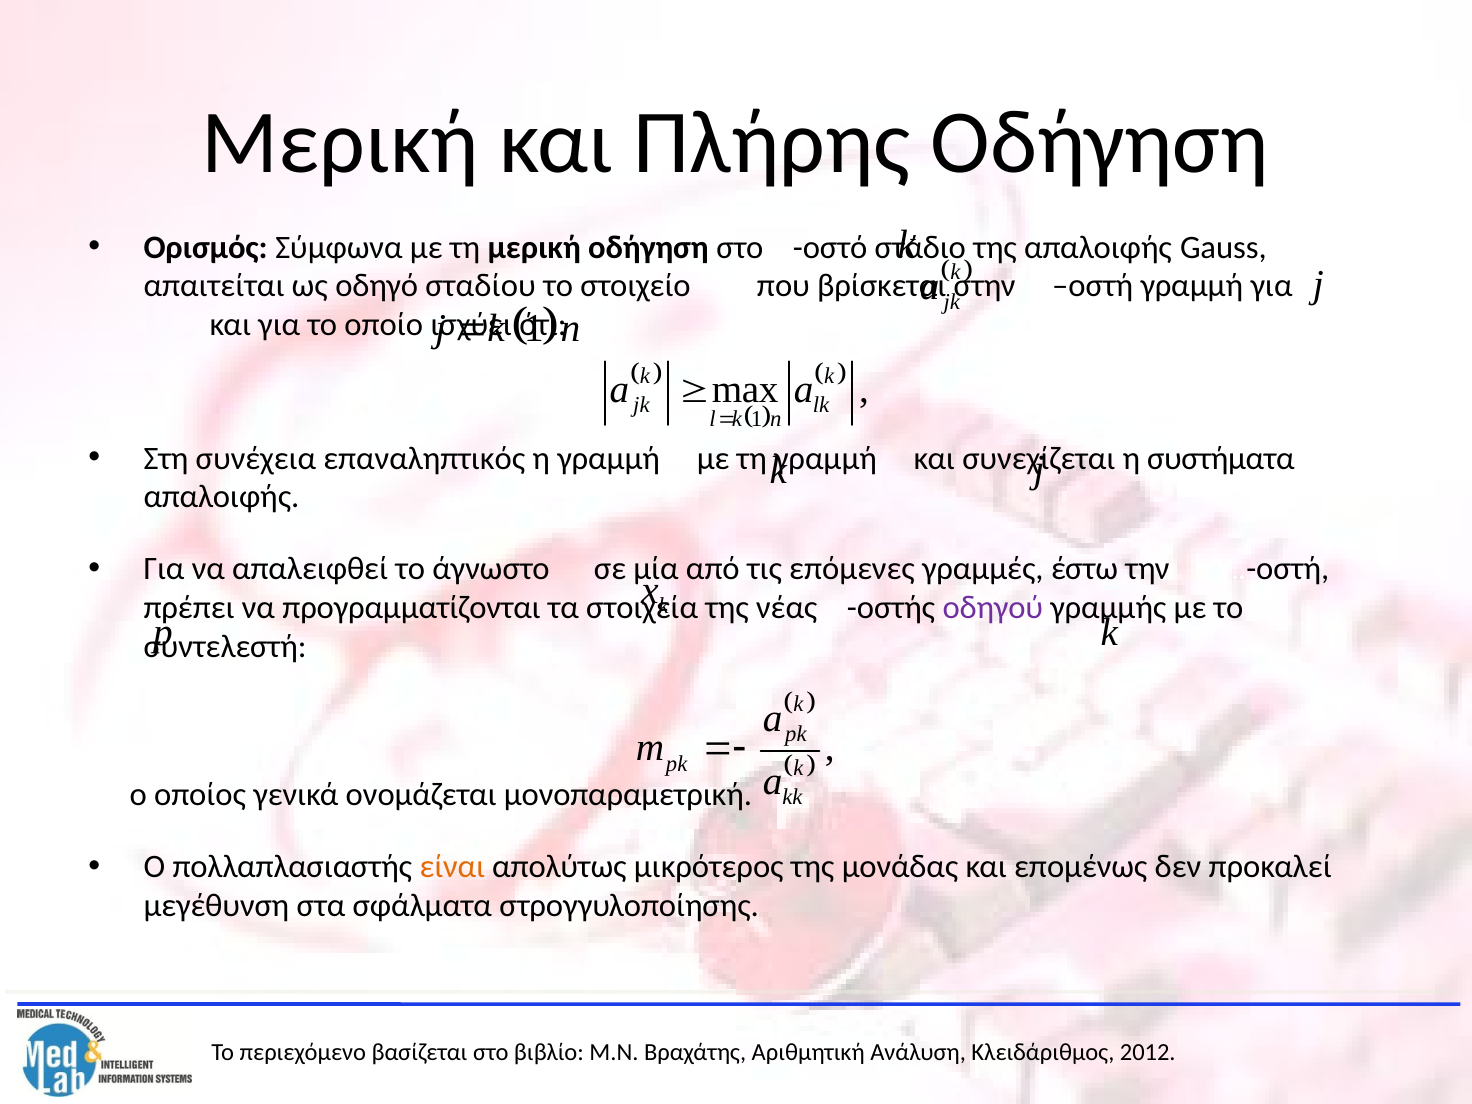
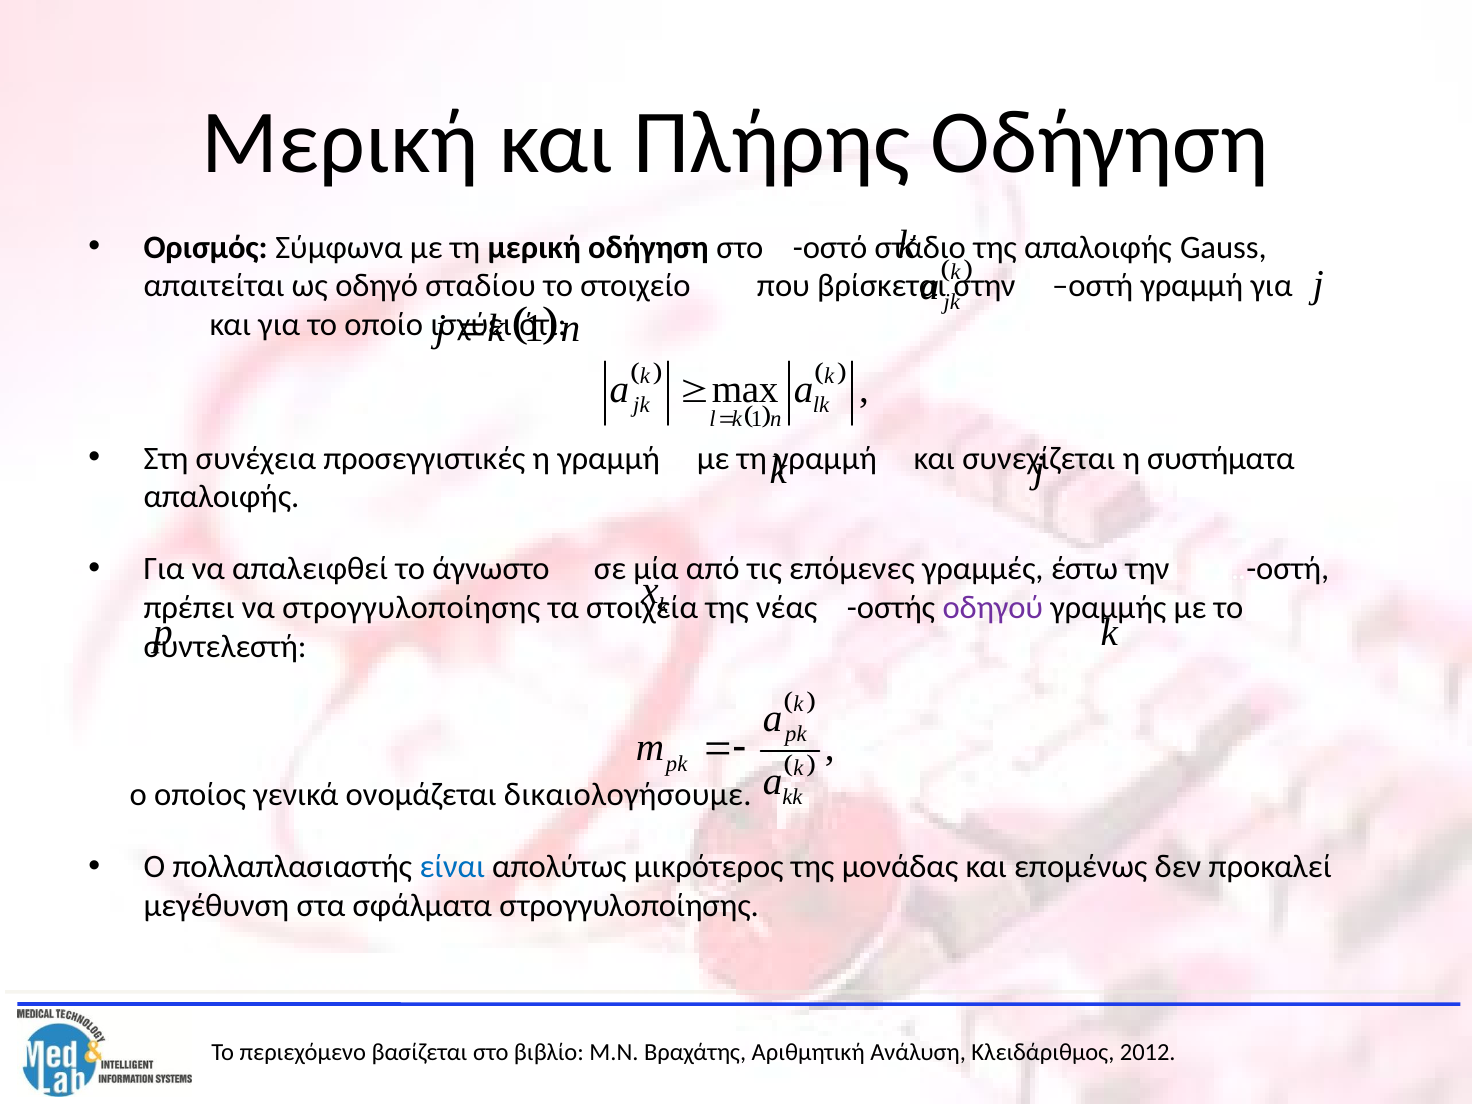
επαναληπτικός: επαναληπτικός -> προσεγγιστικές (424, 458)
να προγραμματίζονται: προγραμματίζονται -> στρογγυλοποίησης (411, 608)
μονοπαραμετρική: μονοπαραμετρική -> δικαιολογήσουμε (628, 795)
είναι colour: orange -> blue (452, 867)
